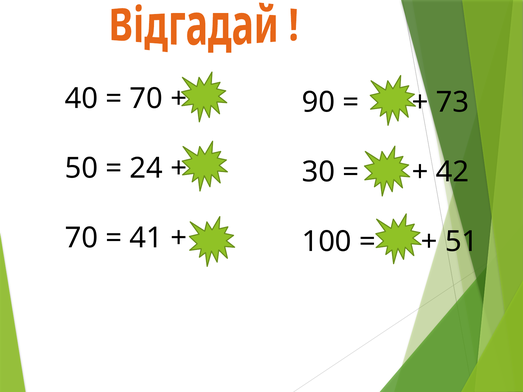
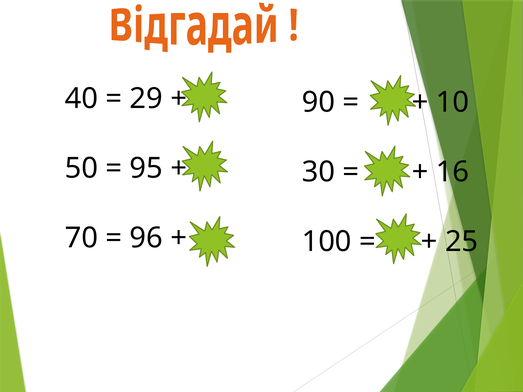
70: 70 -> 29 (146, 99)
73: 73 -> 10 (453, 102)
24: 24 -> 95 (146, 168)
42: 42 -> 16 (453, 172)
41: 41 -> 96 (146, 238)
51: 51 -> 25 (462, 242)
